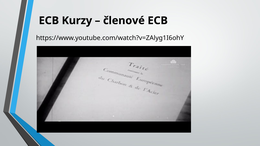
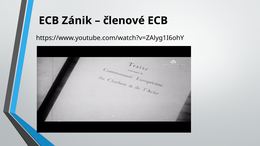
Kurzy: Kurzy -> Zánik (77, 21)
